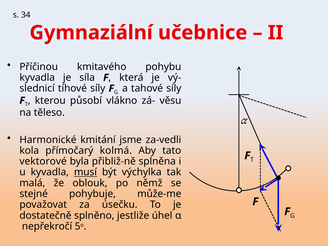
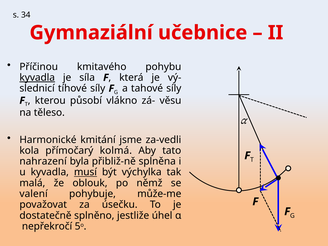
kyvadla underline: none -> present (37, 78)
vektorové: vektorové -> nahrazení (43, 161)
stejné: stejné -> valení (34, 194)
